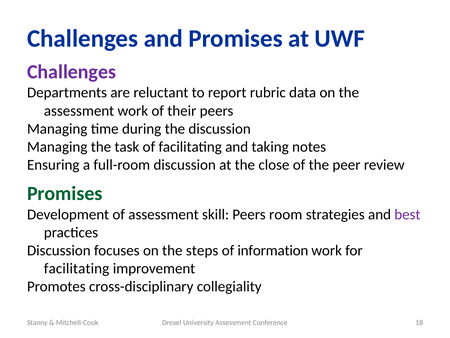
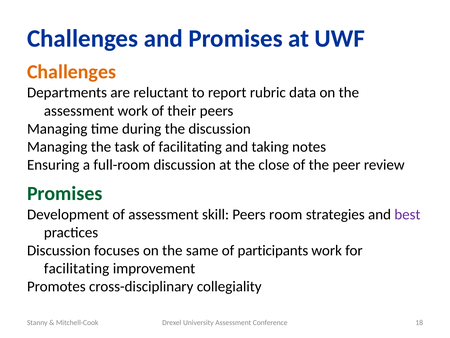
Challenges colour: purple -> orange (72, 72)
steps: steps -> same (202, 250)
information: information -> participants (273, 250)
